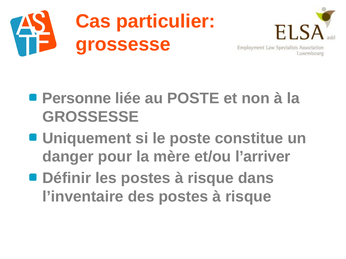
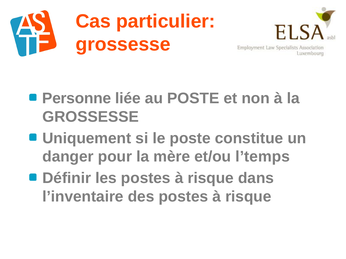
l’arriver: l’arriver -> l’temps (263, 157)
